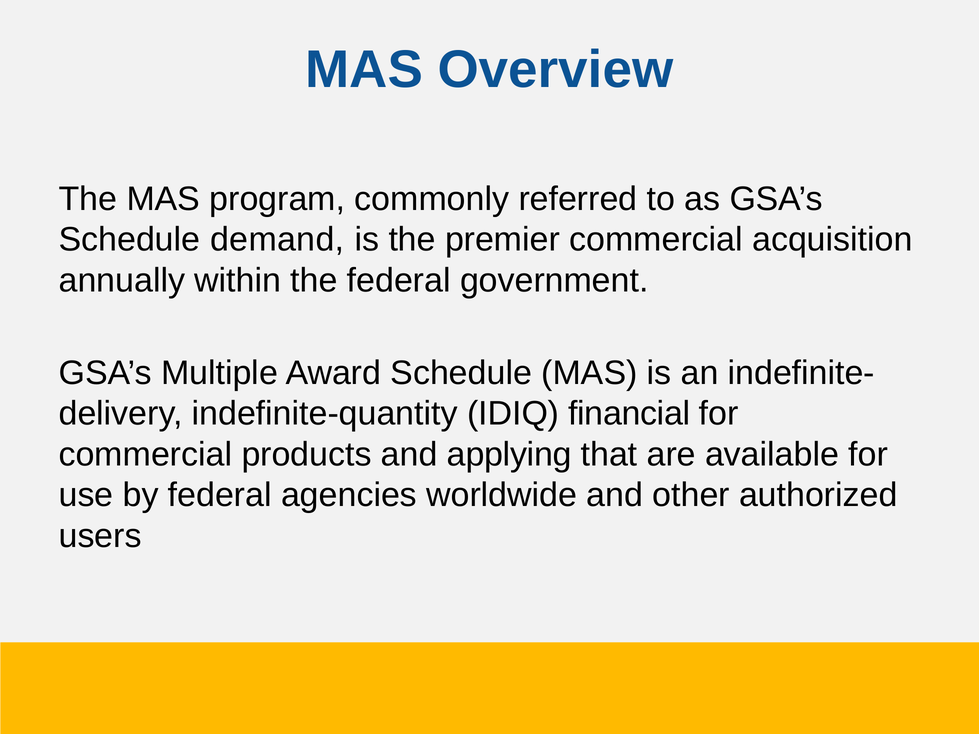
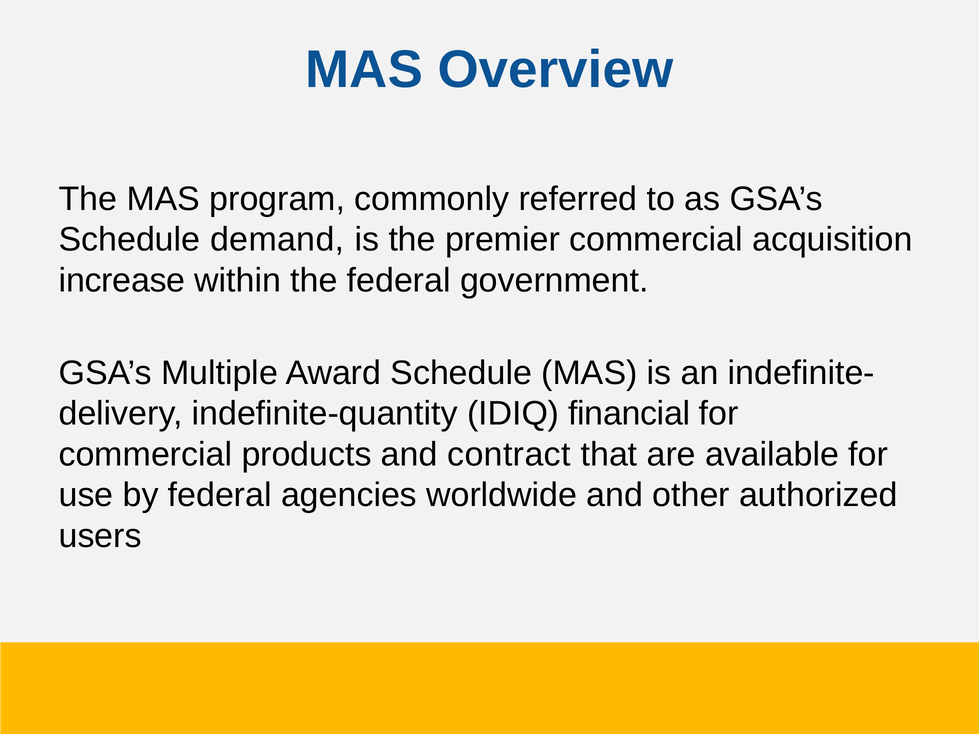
annually: annually -> increase (122, 281)
applying: applying -> contract (509, 455)
